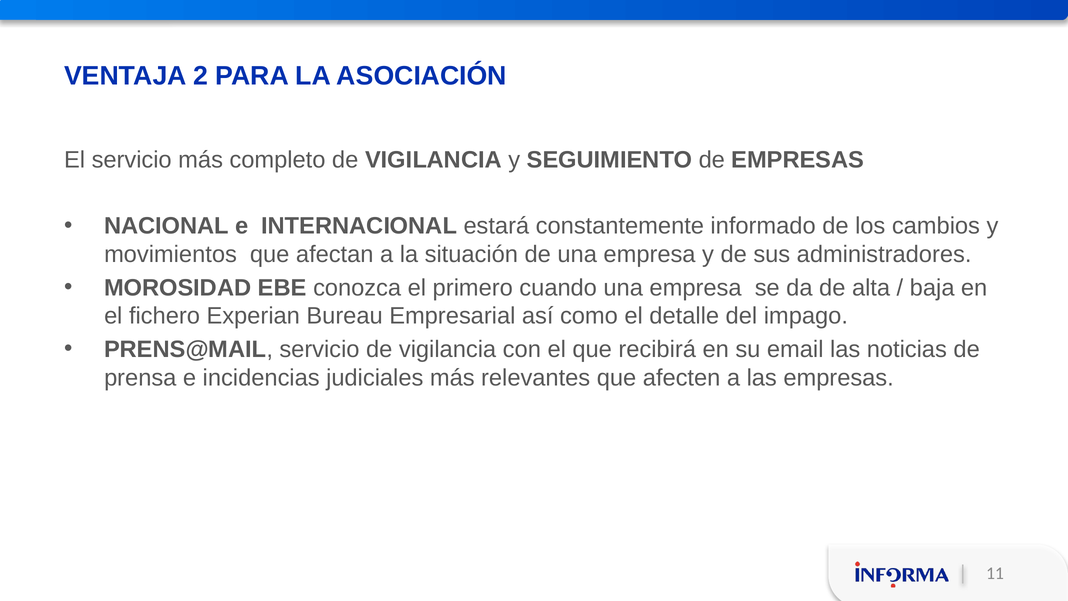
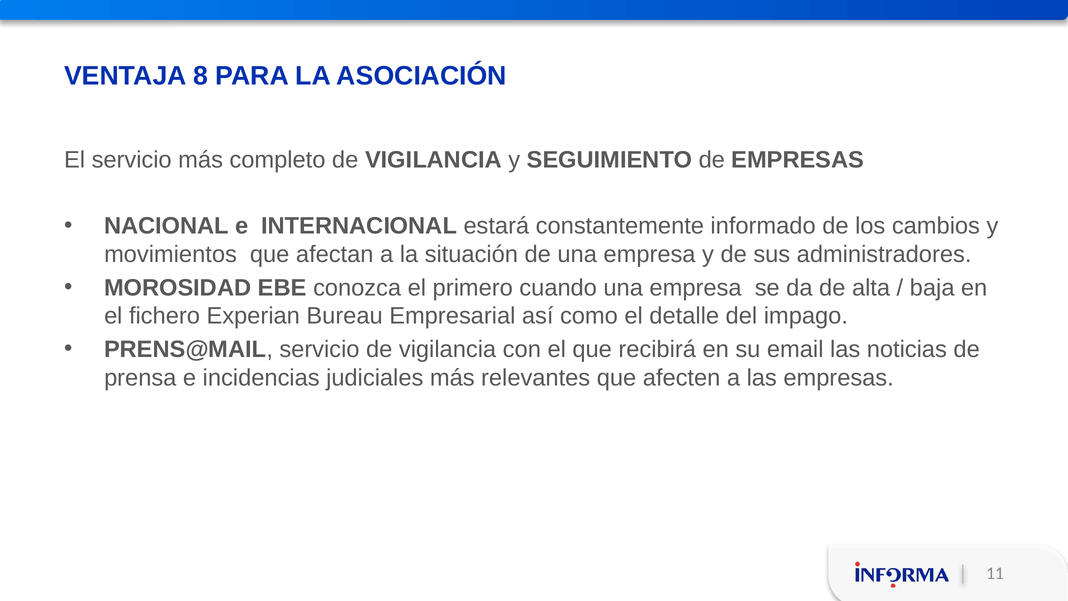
2: 2 -> 8 (200, 76)
